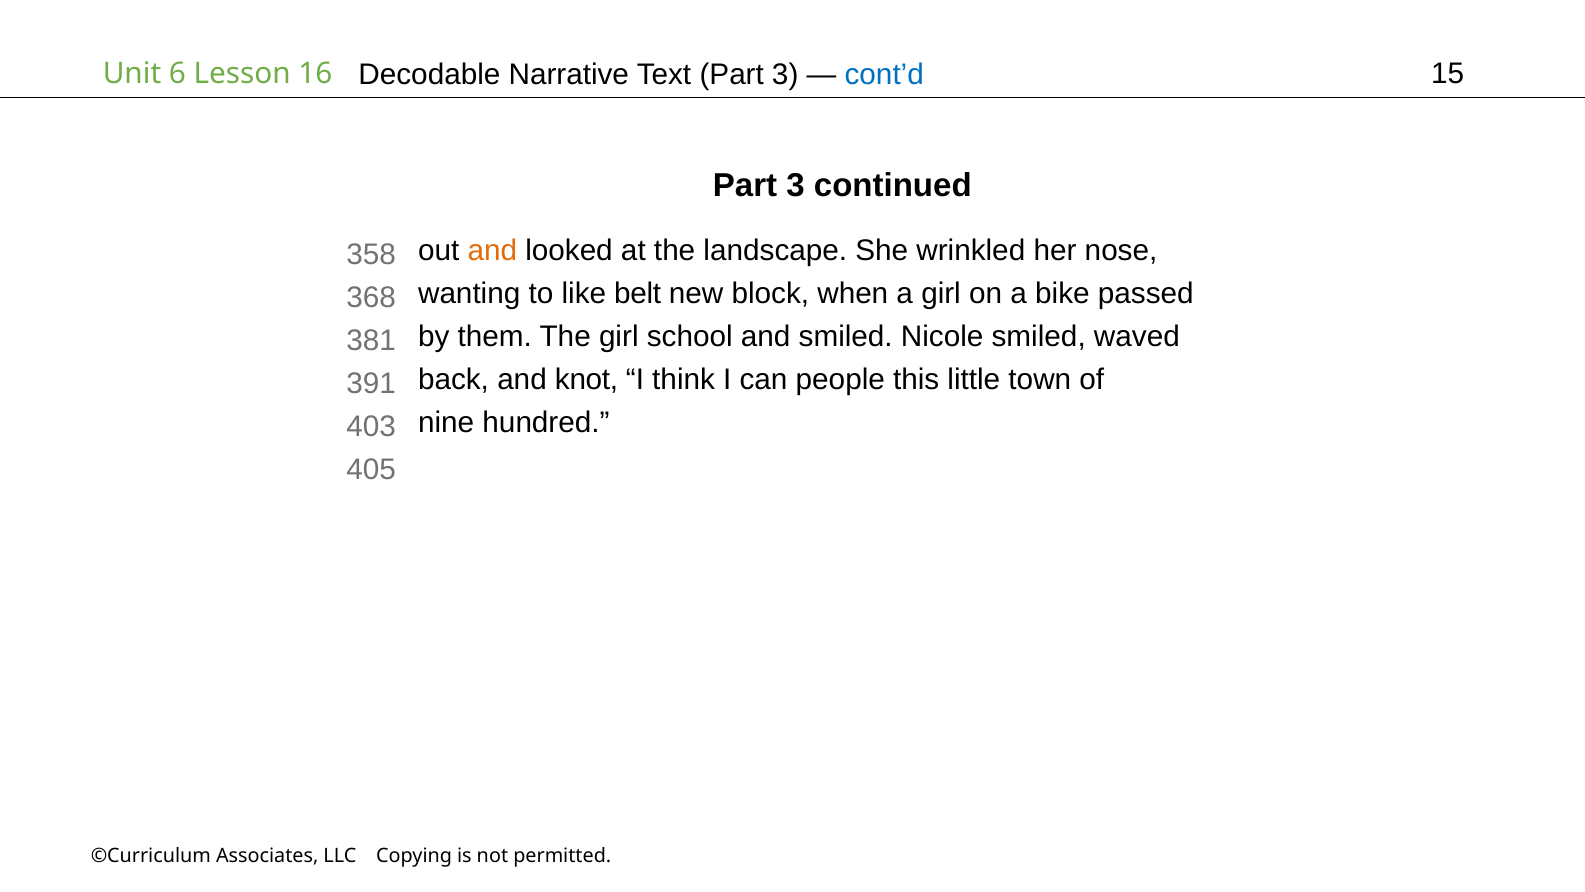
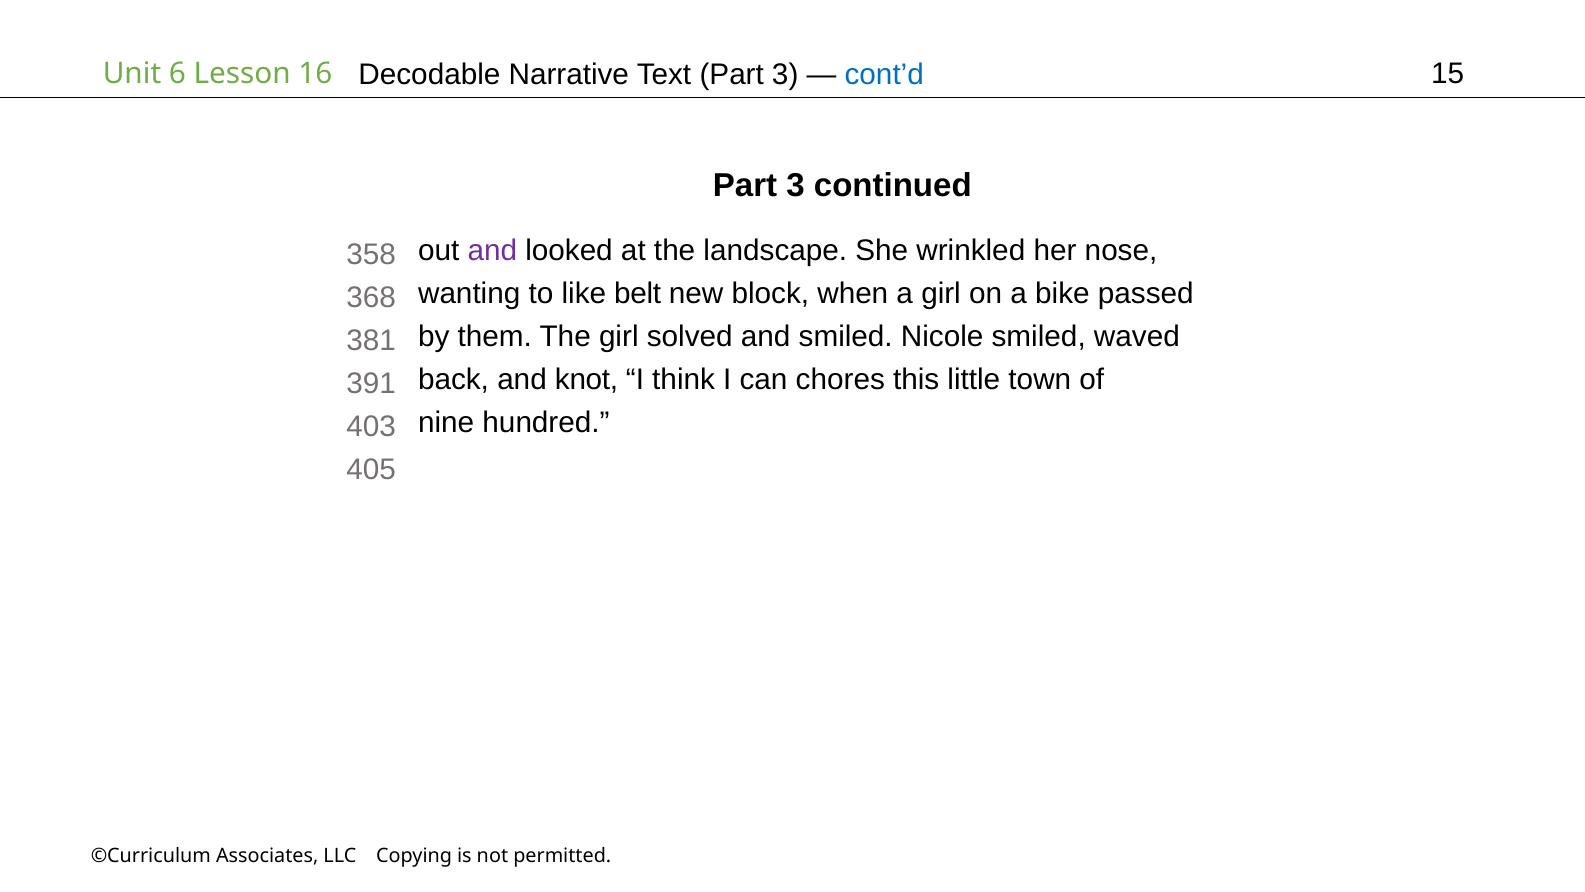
and colour: orange -> purple (492, 251)
school: school -> solved (690, 337)
people: people -> chores (840, 380)
